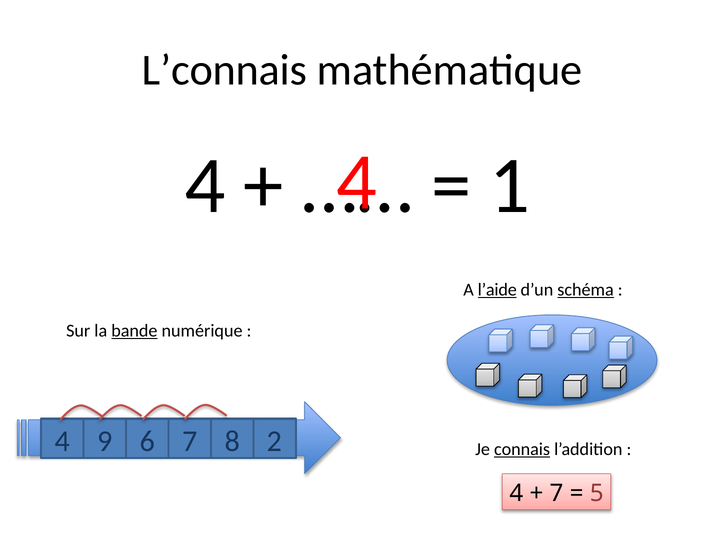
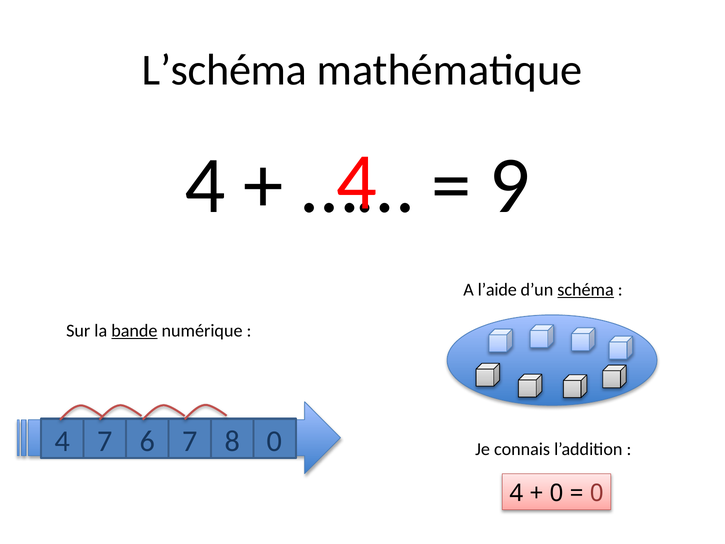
L’connais: L’connais -> L’schéma (224, 70)
1: 1 -> 9 (510, 186)
l’aide underline: present -> none (497, 290)
4 9: 9 -> 7 (105, 441)
6 2: 2 -> 0 (275, 441)
connais underline: present -> none (522, 449)
7: 7 -> 0 (556, 493)
5: 5 -> 0 (597, 493)
